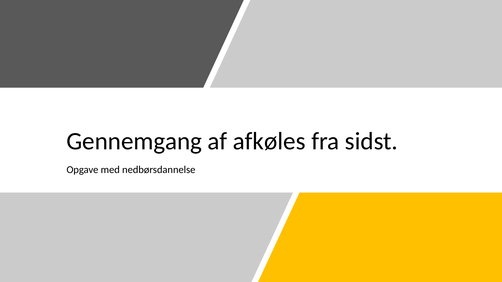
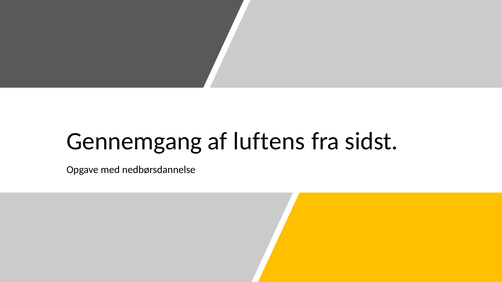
afkøles: afkøles -> luftens (269, 141)
